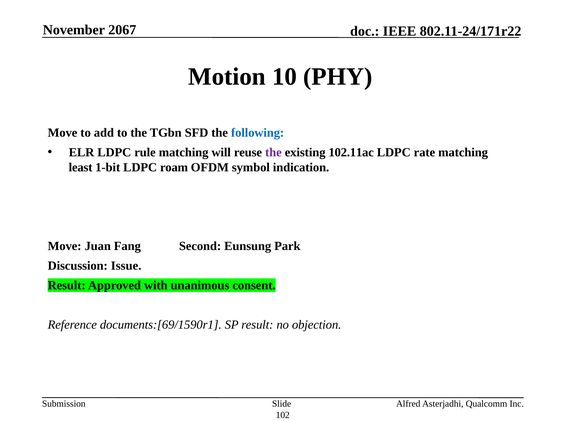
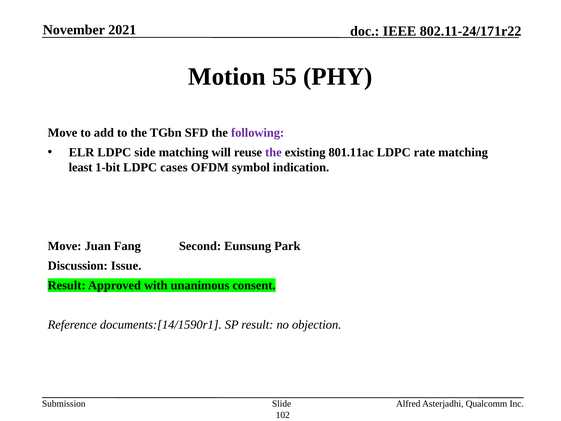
2067: 2067 -> 2021 (122, 30)
10: 10 -> 55 (284, 76)
following colour: blue -> purple (258, 133)
rule: rule -> side (145, 152)
102.11ac: 102.11ac -> 801.11ac (351, 152)
roam: roam -> cases (174, 167)
documents:[69/1590r1: documents:[69/1590r1 -> documents:[14/1590r1 (161, 324)
